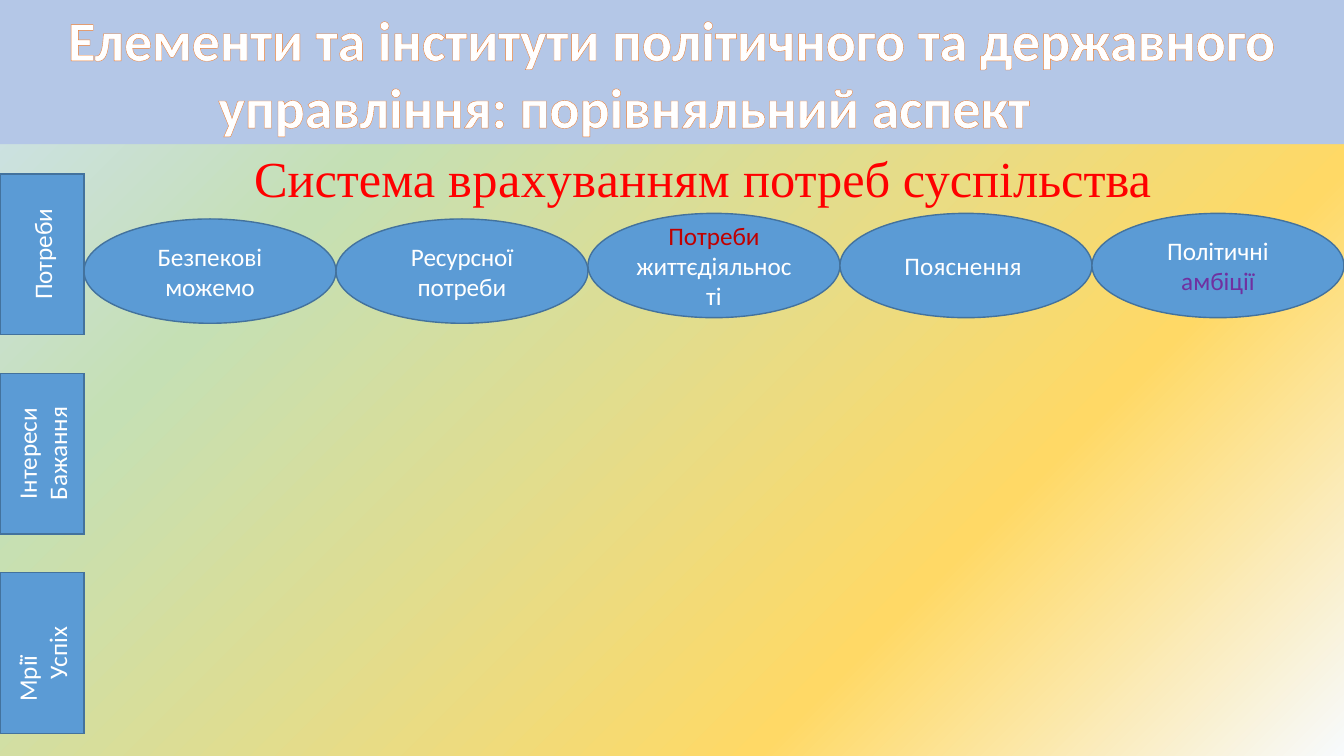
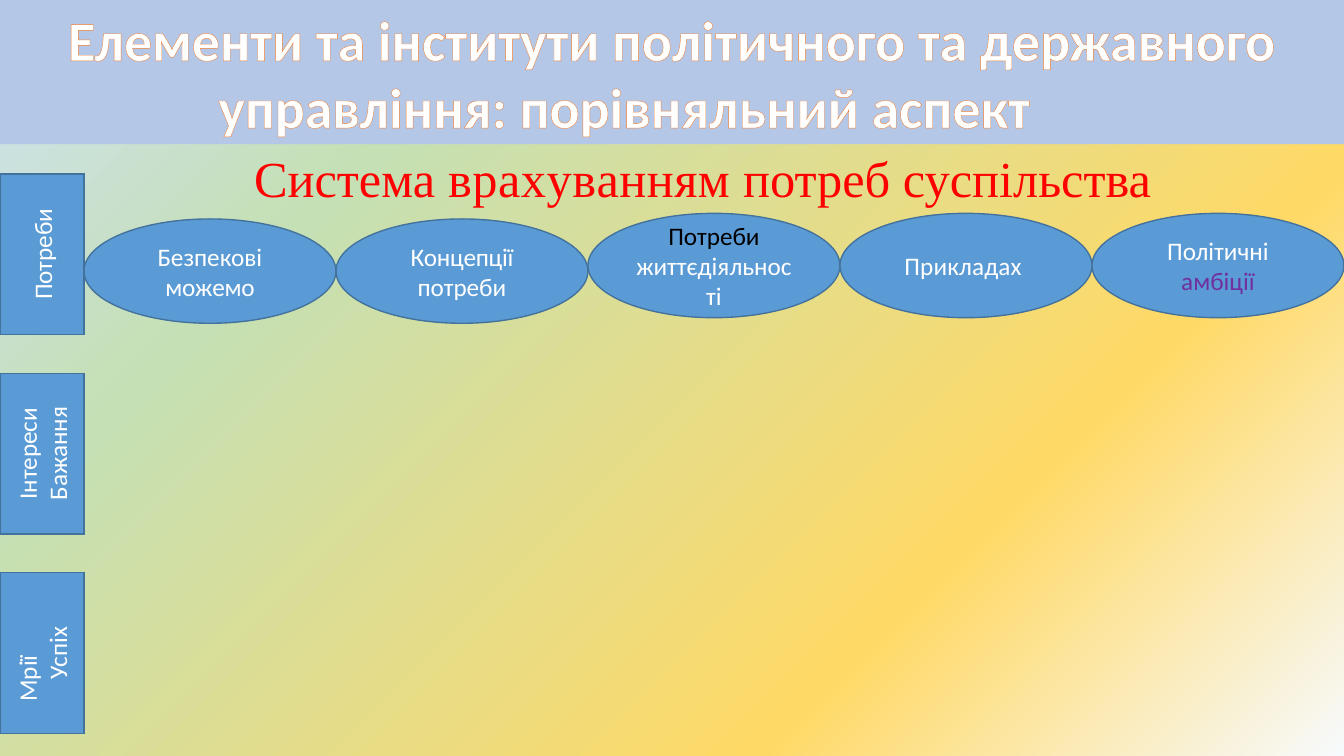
Потреби colour: red -> black (714, 237)
Ресурсної: Ресурсної -> Концепції (462, 258)
Пояснення: Пояснення -> Прикладах (963, 267)
